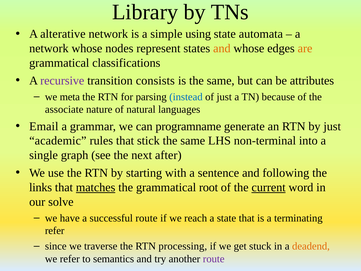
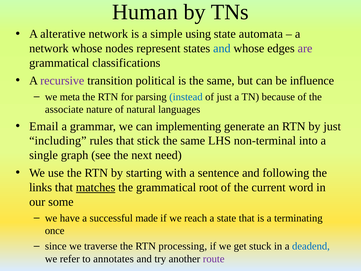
Library: Library -> Human (145, 12)
and colour: orange -> blue (222, 48)
are colour: orange -> purple (305, 48)
consists: consists -> political (155, 80)
attributes: attributes -> influence (312, 80)
programname: programname -> implementing (188, 126)
academic: academic -> including (58, 141)
after: after -> need (168, 155)
current underline: present -> none (269, 187)
solve: solve -> some (61, 202)
successful route: route -> made (147, 218)
refer: refer -> once (55, 230)
deadend colour: orange -> blue (311, 246)
semantics: semantics -> annotates (114, 259)
